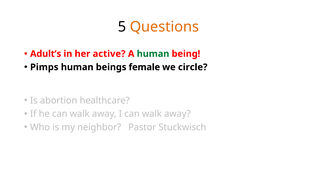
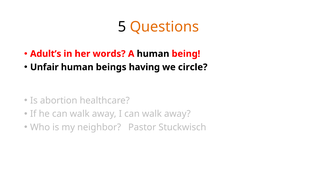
active: active -> words (109, 54)
human colour: green -> black (153, 54)
Pimps: Pimps -> Unfair (44, 67)
female: female -> having (144, 67)
